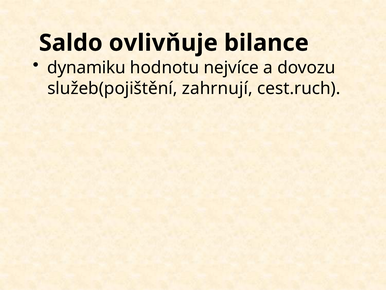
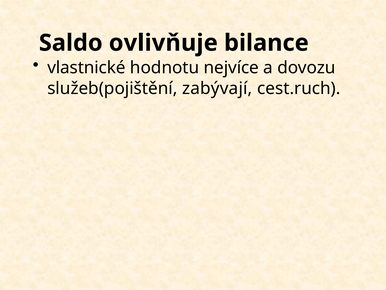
dynamiku: dynamiku -> vlastnické (86, 68)
zahrnují: zahrnují -> zabývají (217, 88)
